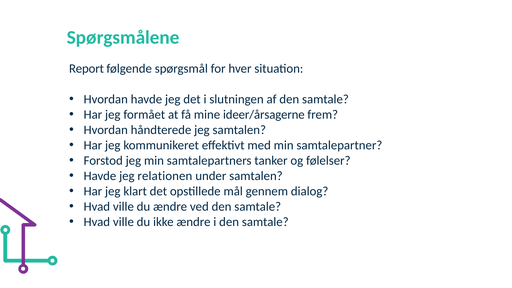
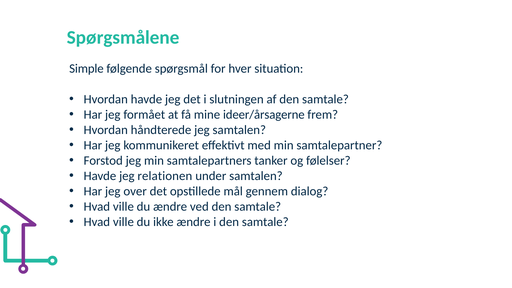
Report: Report -> Simple (86, 68)
klart: klart -> over (135, 191)
